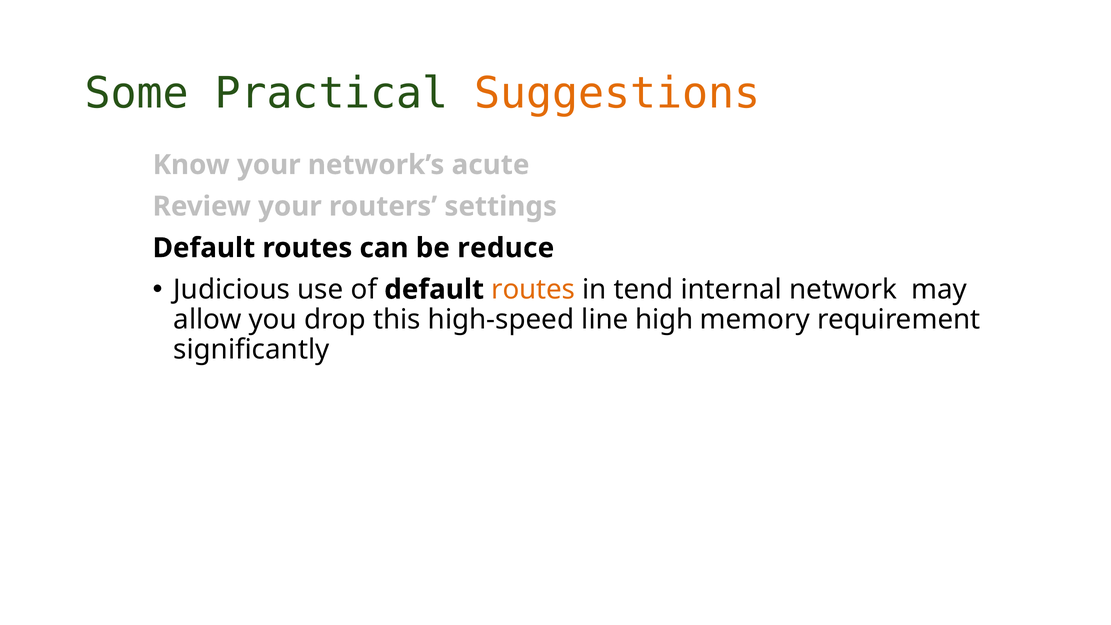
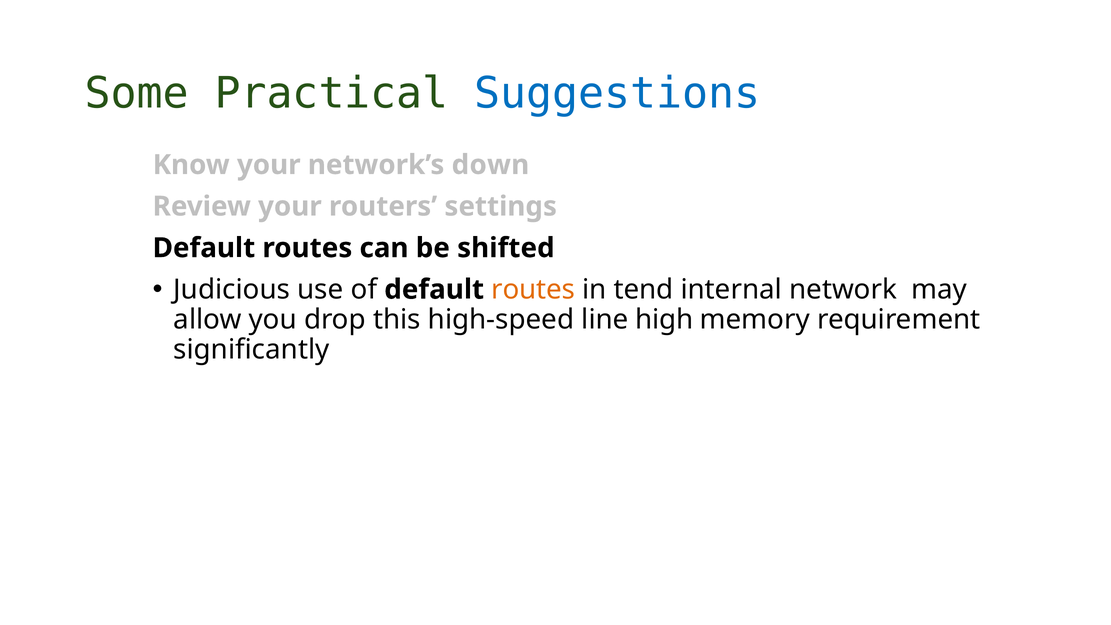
Suggestions colour: orange -> blue (617, 93)
acute: acute -> down (490, 165)
reduce: reduce -> shifted (506, 248)
